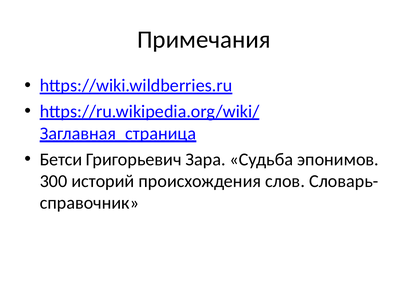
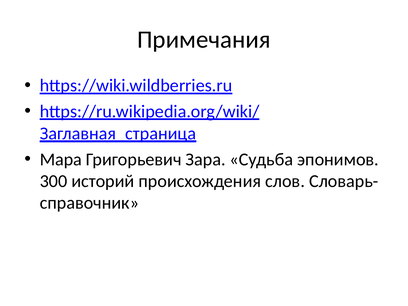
Бетси: Бетси -> Мара (61, 159)
